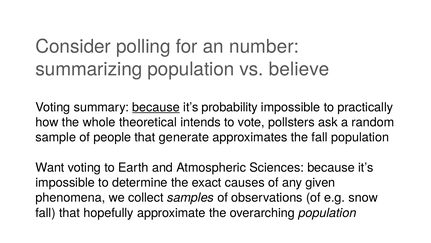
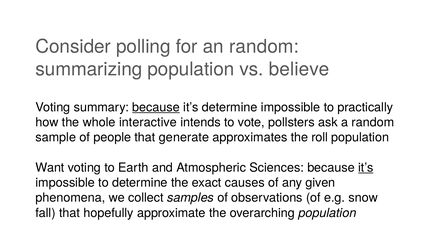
an number: number -> random (264, 47)
it’s probability: probability -> determine (230, 107)
theoretical: theoretical -> interactive (148, 122)
the fall: fall -> roll (320, 137)
it’s underline: none -> present (366, 167)
